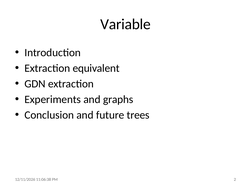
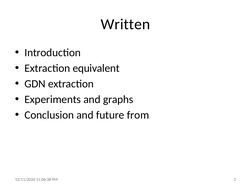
Variable: Variable -> Written (125, 24)
trees: trees -> from (138, 115)
